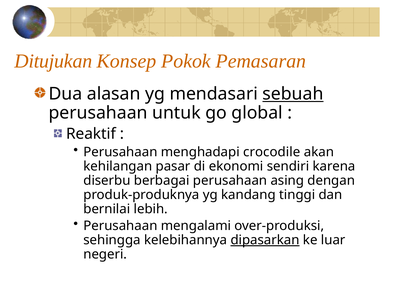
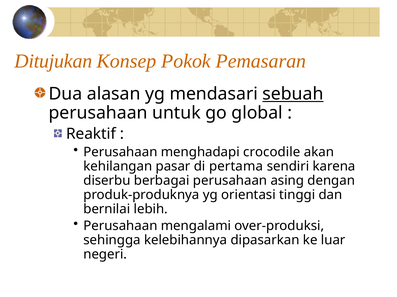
ekonomi: ekonomi -> pertama (236, 167)
kandang: kandang -> orientasi (248, 195)
dipasarkan underline: present -> none (265, 241)
